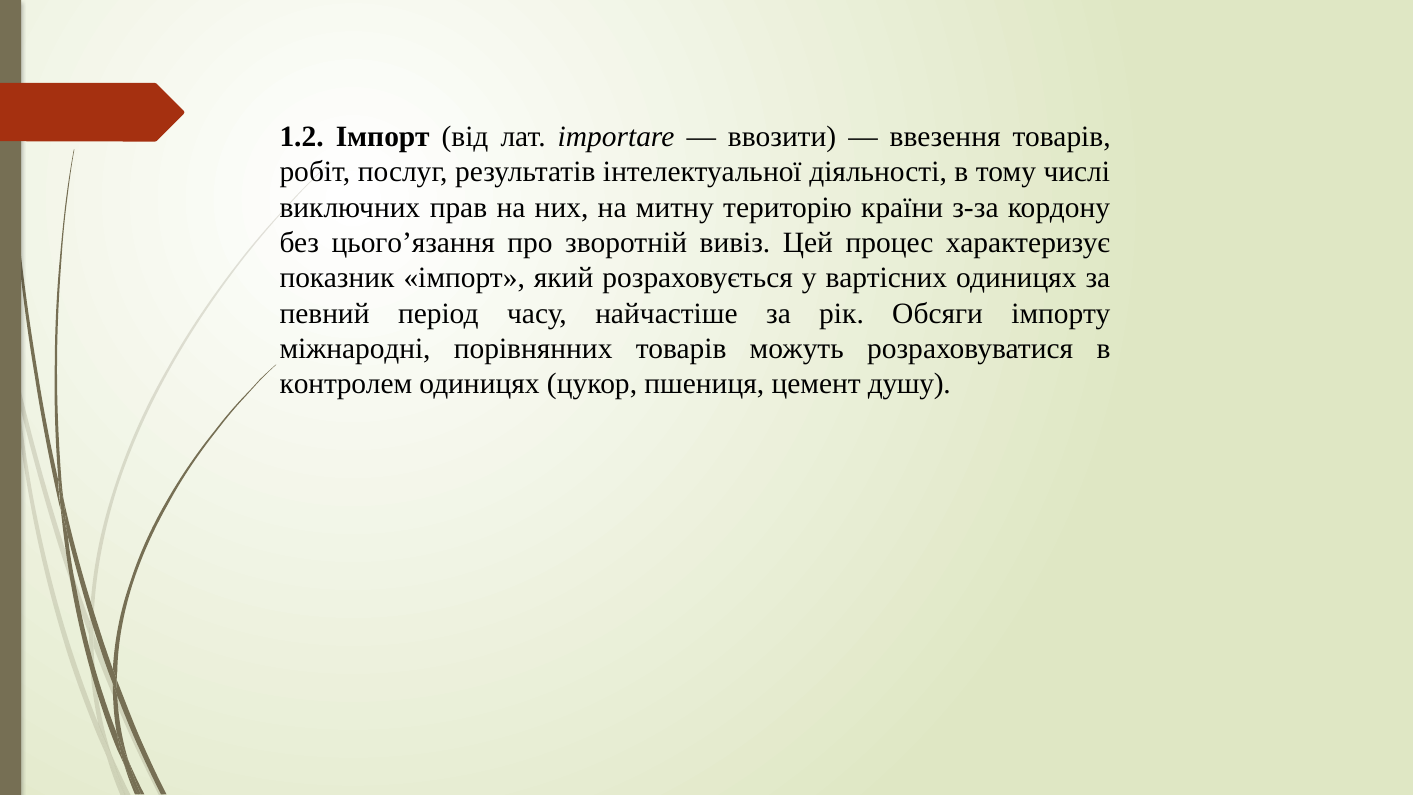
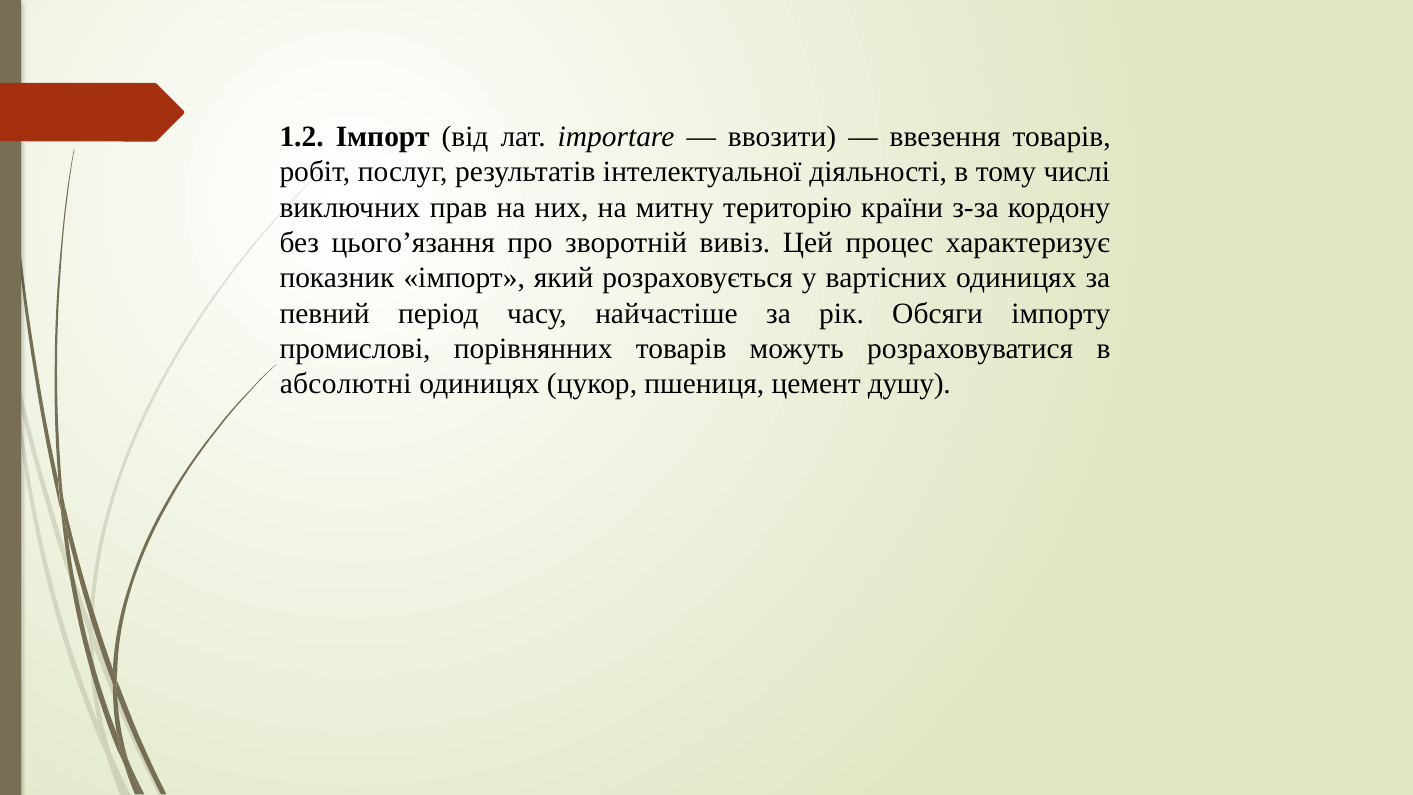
міжнародні: міжнародні -> промислові (355, 349)
контролем: контролем -> абсолютні (346, 384)
